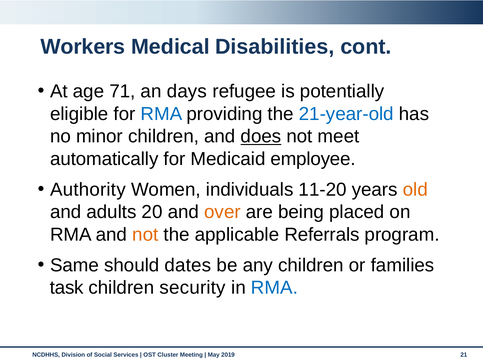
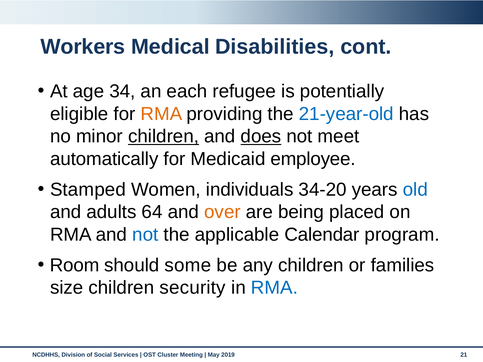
71: 71 -> 34 (122, 91)
days: days -> each (187, 91)
RMA colour: blue -> orange (161, 114)
children underline: none -> present (164, 137)
Authority: Authority -> Stamped (88, 190)
11-20: 11-20 -> 34-20 (323, 190)
old colour: orange -> blue (415, 190)
20: 20 -> 64 (152, 212)
not colour: orange -> blue (145, 235)
Referrals: Referrals -> Calendar (322, 235)
Same: Same -> Room (75, 265)
dates: dates -> some (188, 265)
task: task -> size (67, 288)
